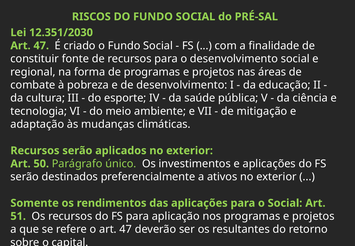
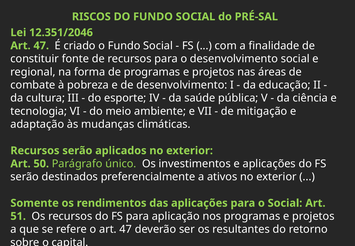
12.351/2030: 12.351/2030 -> 12.351/2046 (61, 33)
